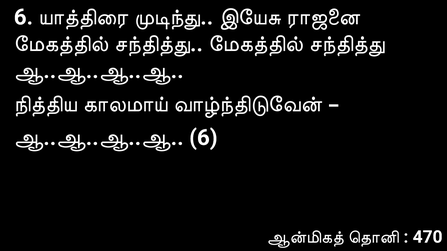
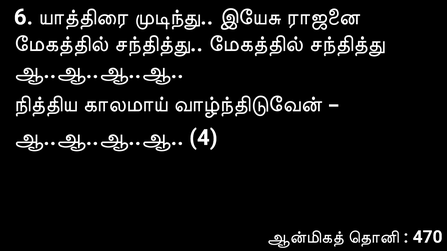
6: 6 -> 4 (203, 138)
